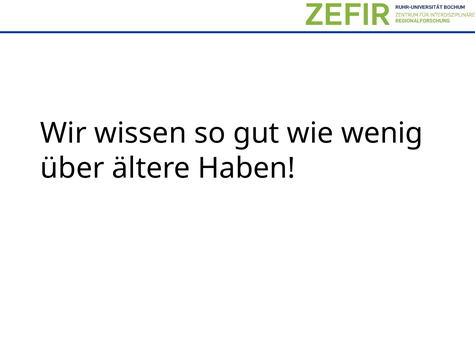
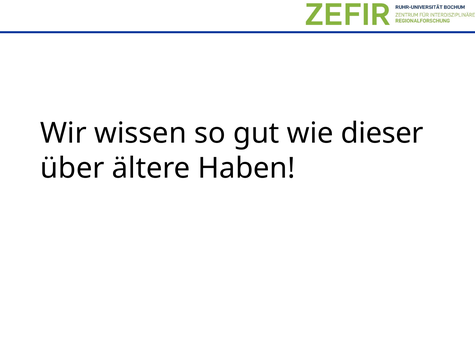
wenig: wenig -> dieser (382, 133)
